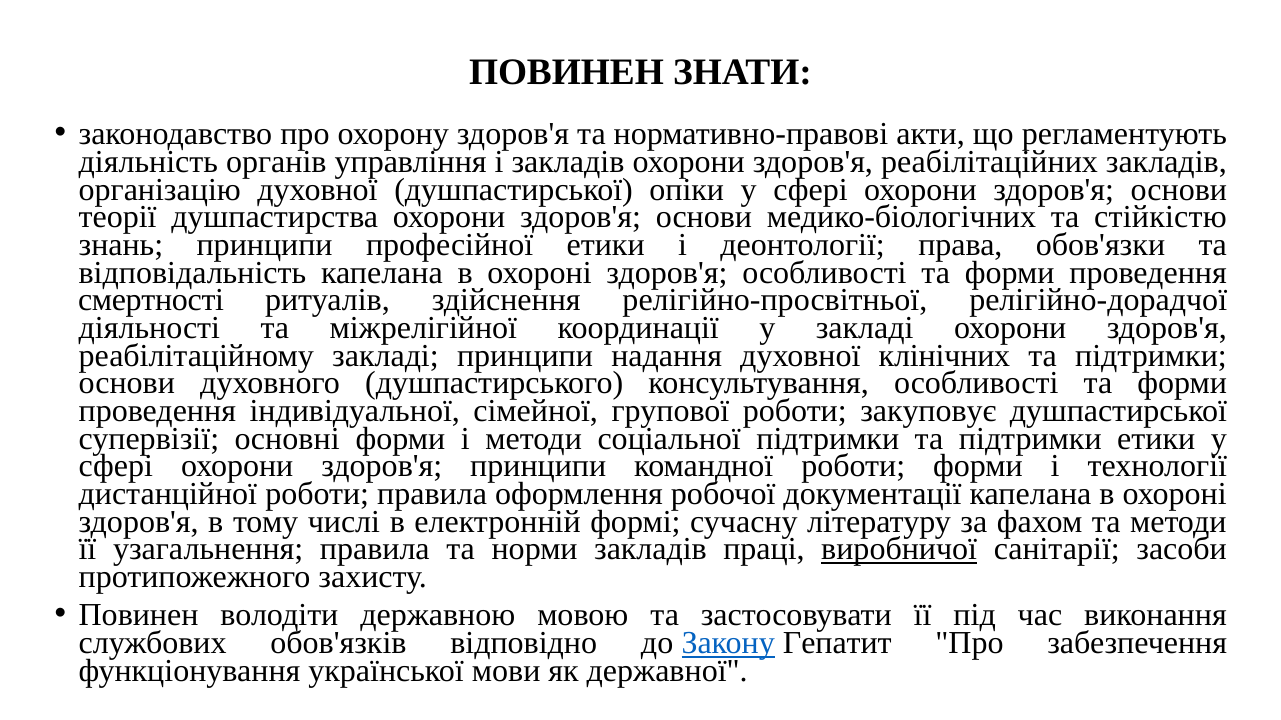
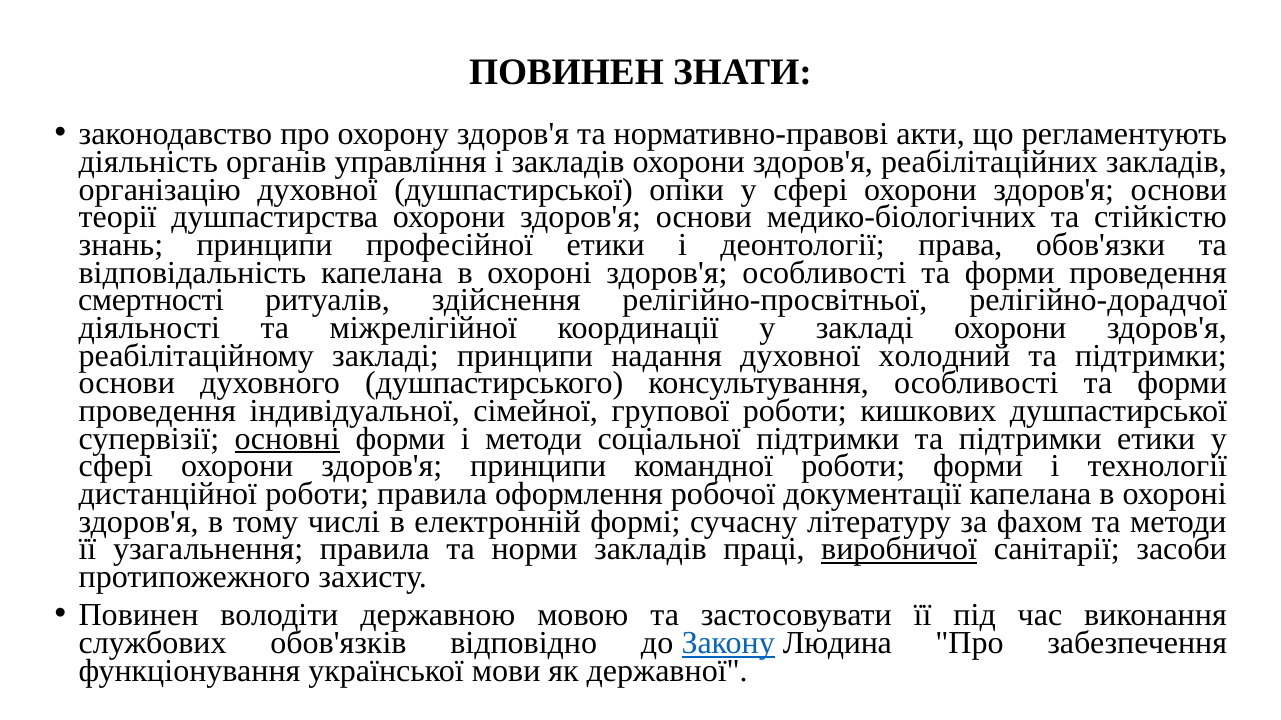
клінічних: клінічних -> холодний (944, 356)
закуповує: закуповує -> кишкових (928, 411)
основні underline: none -> present (287, 439)
Гепатит: Гепатит -> Людина (837, 643)
